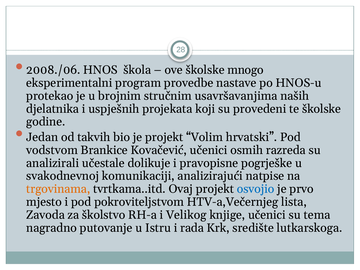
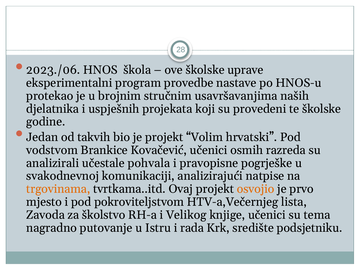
2008./06: 2008./06 -> 2023./06 (53, 70)
mnogo: mnogo -> uprave (245, 70)
dolikuje: dolikuje -> pohvala (149, 163)
osvojio colour: blue -> orange (256, 189)
lutkarskoga: lutkarskoga -> podsjetniku (310, 228)
